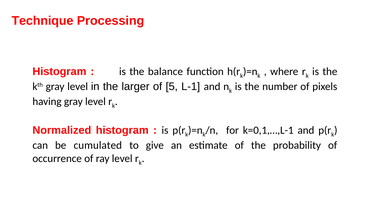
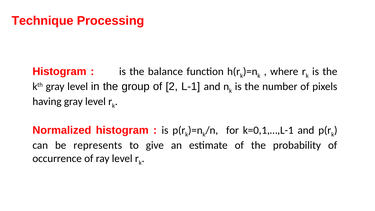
larger: larger -> group (136, 87)
5: 5 -> 2 (172, 87)
cumulated: cumulated -> represents (98, 145)
